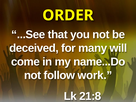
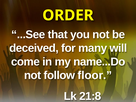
work: work -> floor (95, 75)
